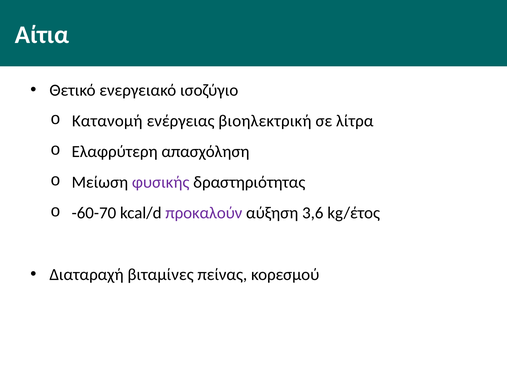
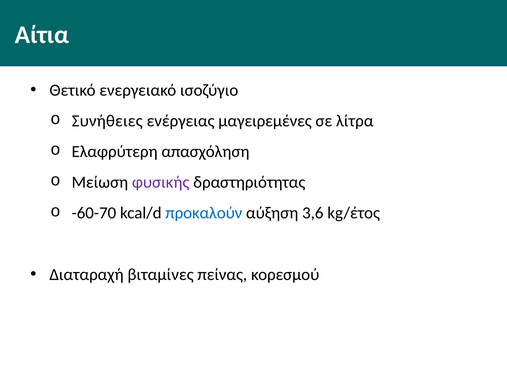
Κατανομή: Κατανομή -> Συνήθειες (107, 121)
βιοηλεκτρική: βιοηλεκτρική -> μαγειρεμένες (265, 121)
προκαλούν colour: purple -> blue (204, 213)
